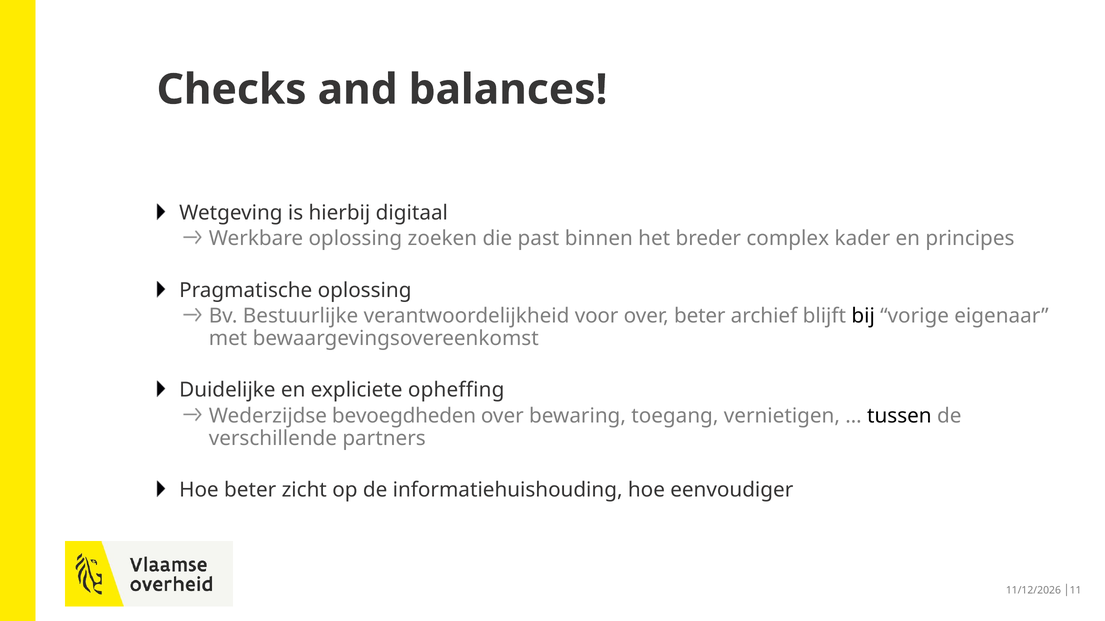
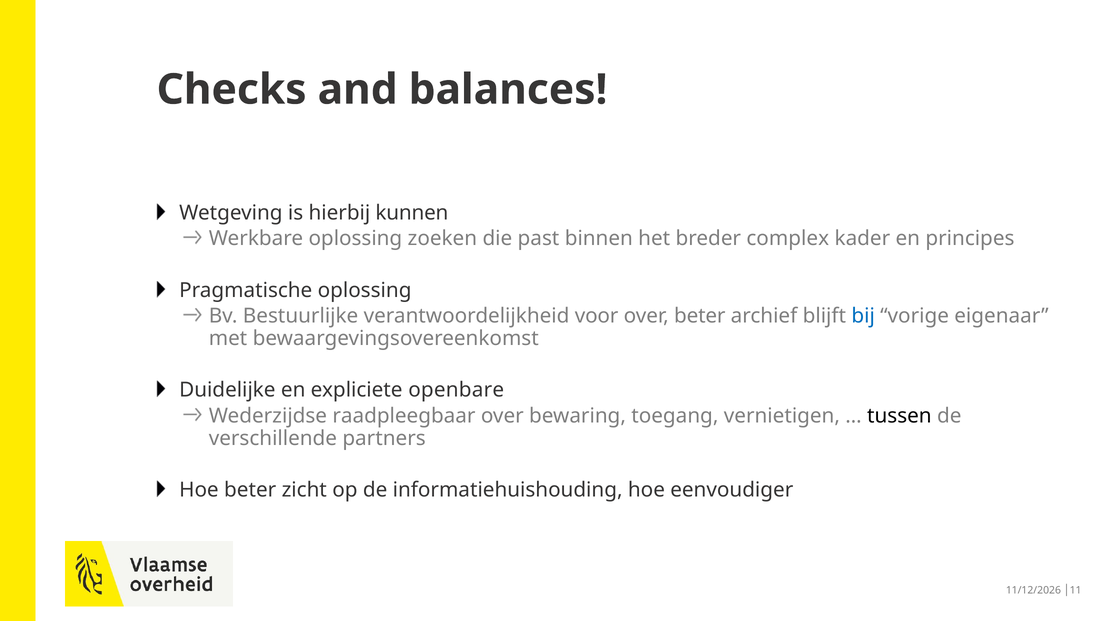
digitaal: digitaal -> kunnen (412, 213)
bij colour: black -> blue (863, 316)
opheffing: opheffing -> openbare (456, 390)
bevoegdheden: bevoegdheden -> raadpleegbaar (404, 416)
